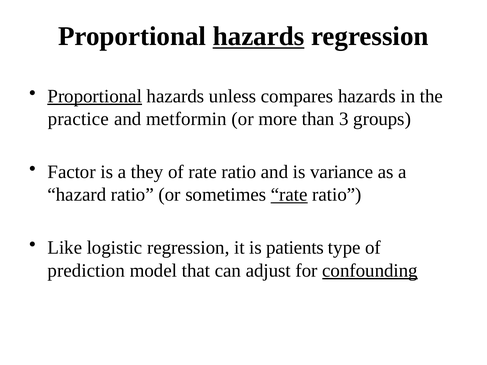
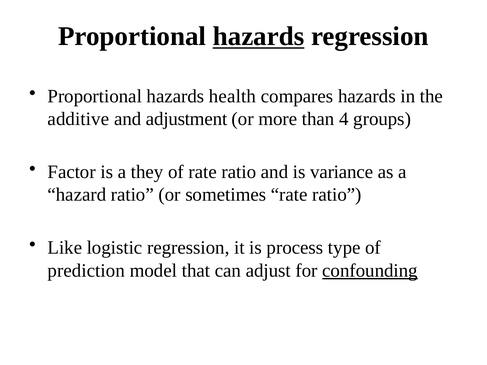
Proportional underline: present -> none (95, 96)
unless: unless -> health (233, 96)
practice: practice -> additive (78, 119)
metformin: metformin -> adjustment (187, 119)
3: 3 -> 4 (344, 119)
rate underline: present -> none (289, 195)
patients: patients -> process (295, 248)
